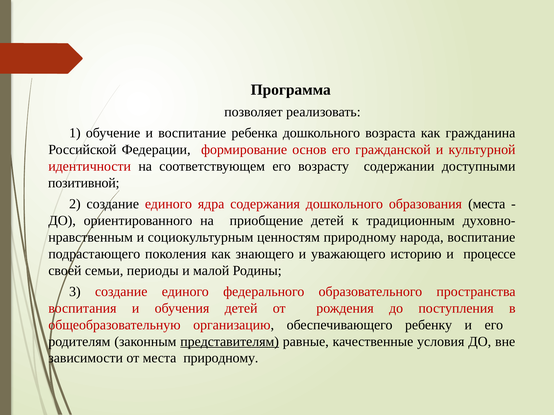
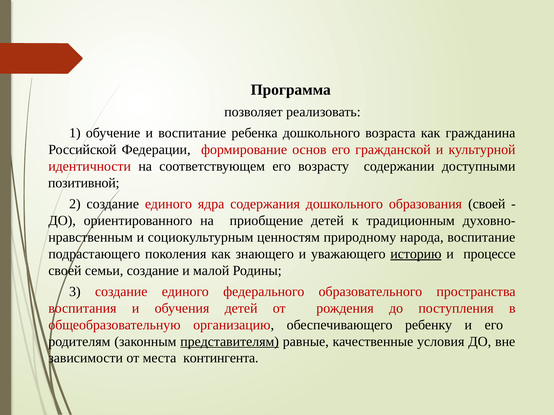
образования места: места -> своей (487, 204)
историю underline: none -> present (416, 254)
семьи периоды: периоды -> создание (153, 271)
места природному: природному -> контингента (221, 358)
